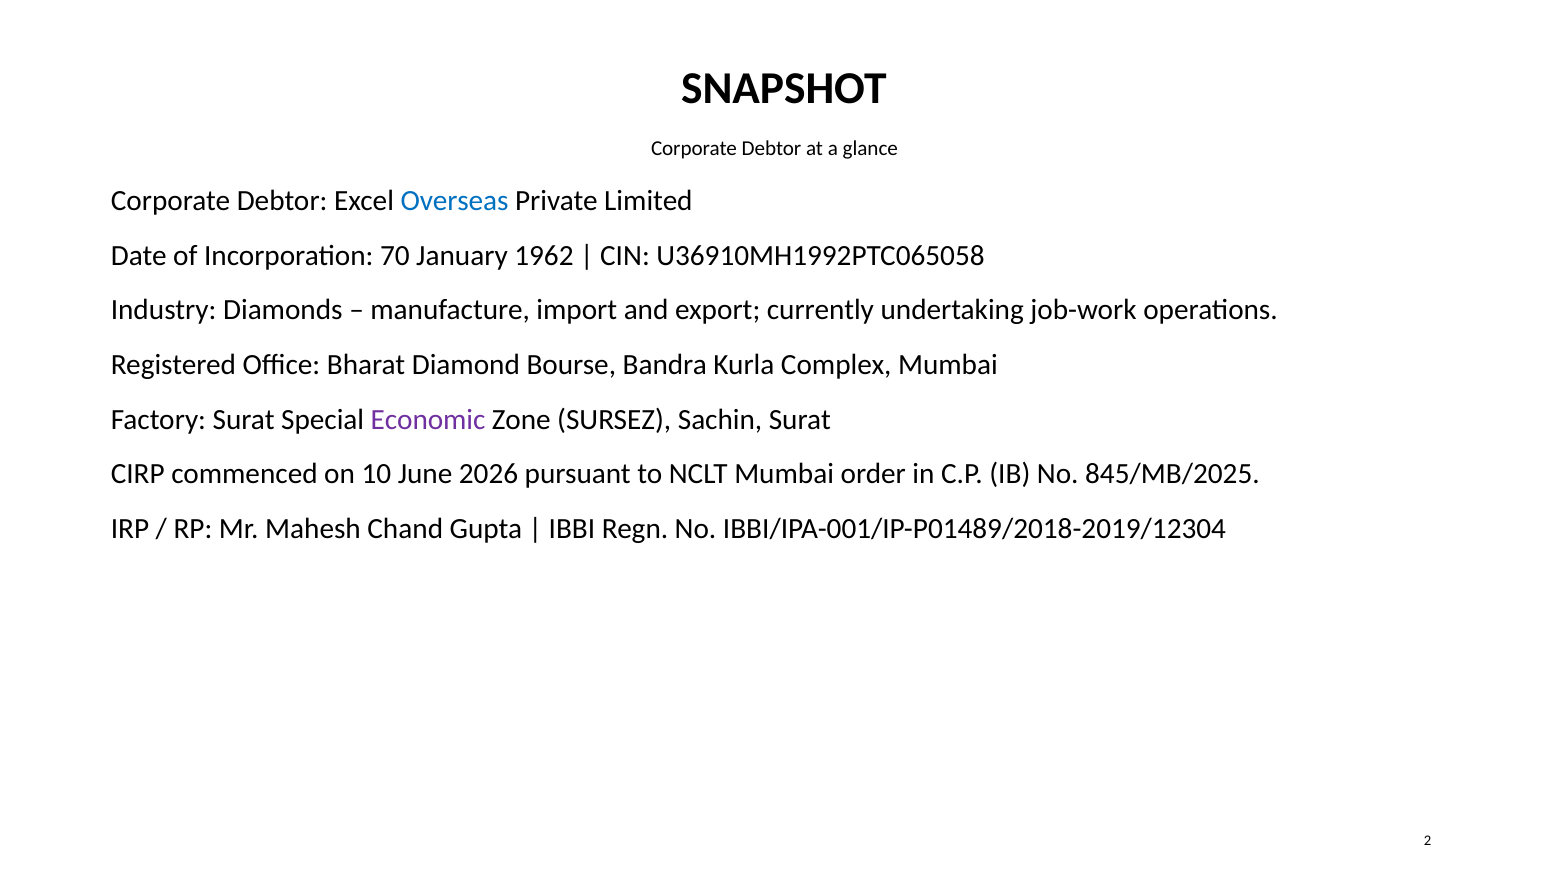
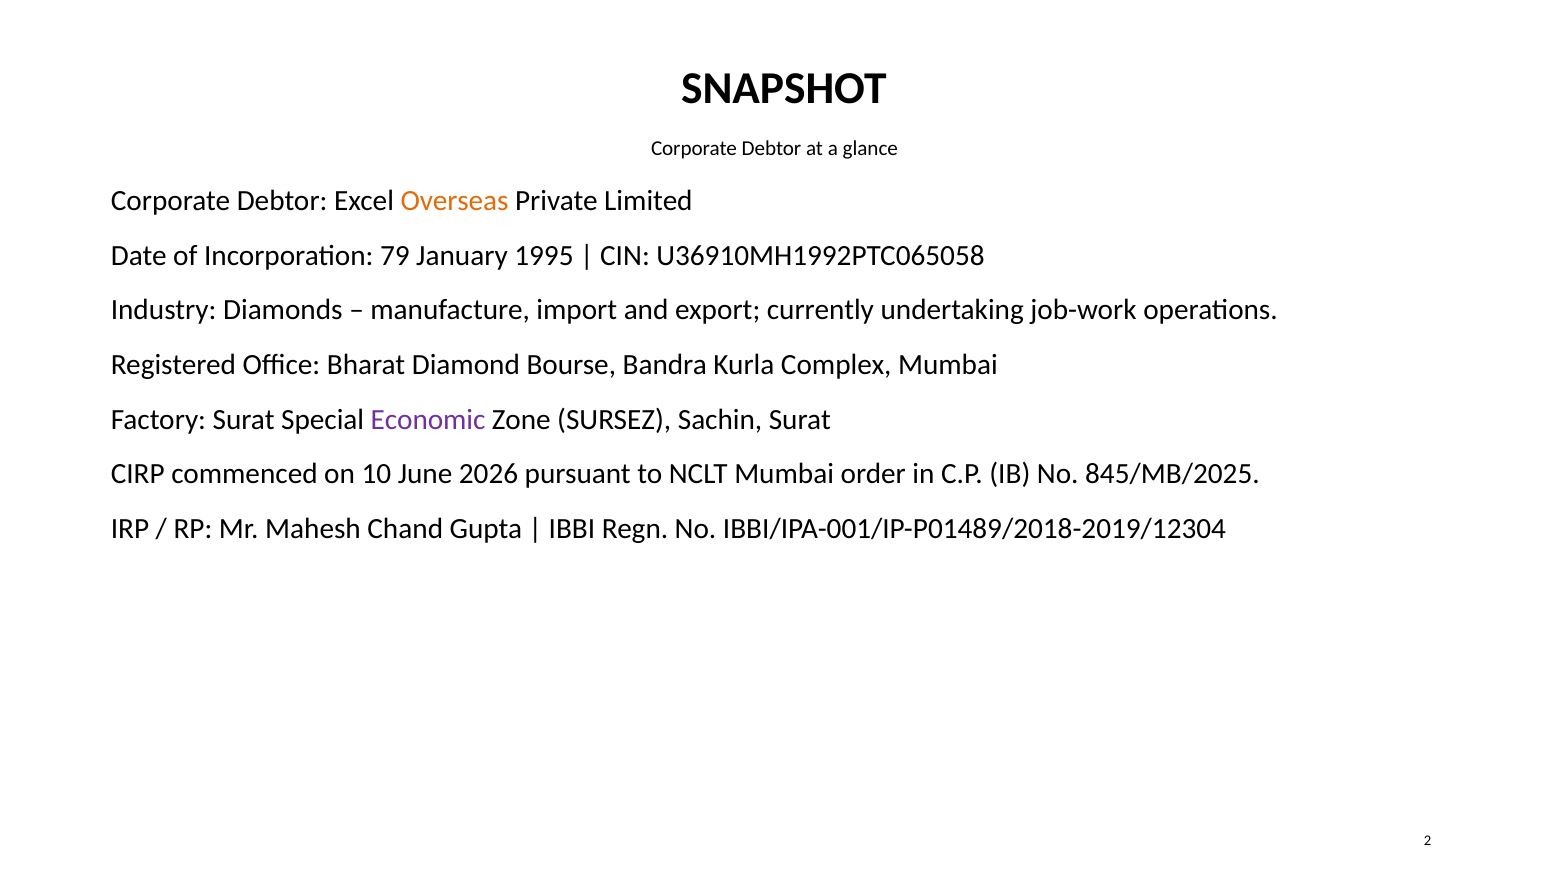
Overseas colour: blue -> orange (455, 201)
70: 70 -> 79 (395, 255)
1962: 1962 -> 1995 (544, 255)
